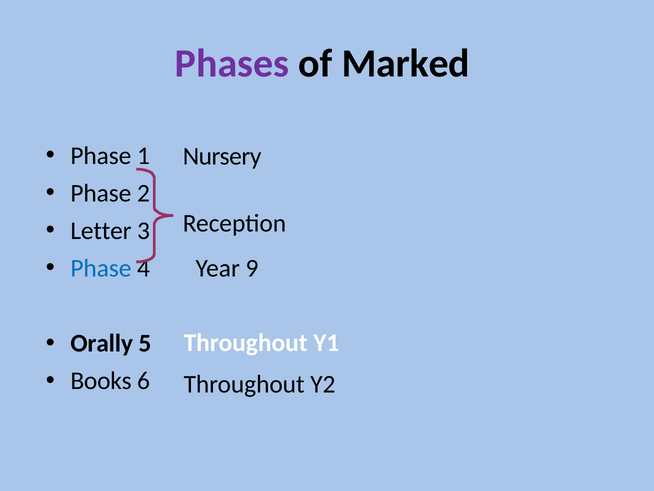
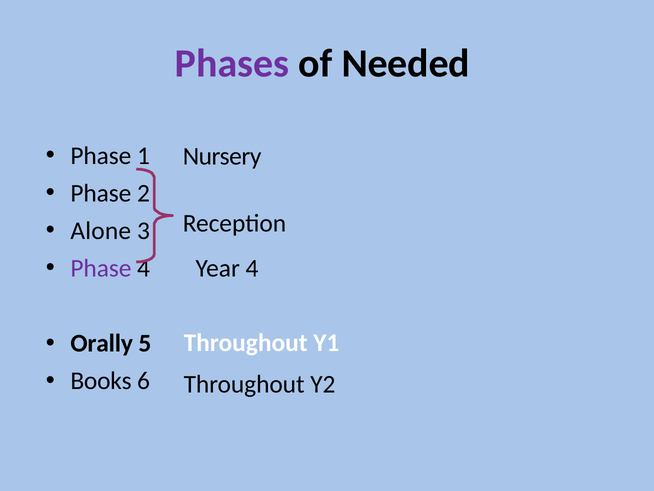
Marked: Marked -> Needed (406, 63)
Letter: Letter -> Alone (101, 231)
Phase colour: blue -> purple (101, 268)
Year 9: 9 -> 4 (252, 268)
